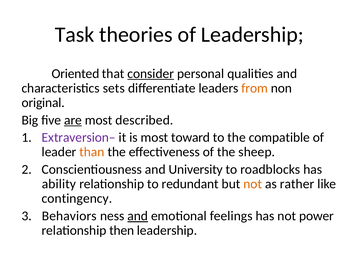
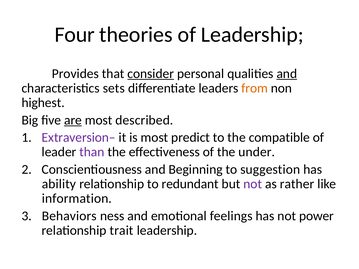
Task: Task -> Four (75, 35)
Oriented: Oriented -> Provides (75, 74)
and underline: none -> present (287, 74)
original: original -> highest (43, 103)
toward: toward -> predict (191, 138)
than colour: orange -> purple (92, 152)
sheep: sheep -> under (257, 152)
University: University -> Beginning (196, 170)
roadblocks: roadblocks -> suggestion (270, 170)
not colour: orange -> purple (253, 184)
contingency: contingency -> information (77, 199)
and underline: present -> none (138, 216)
then: then -> trait (122, 231)
